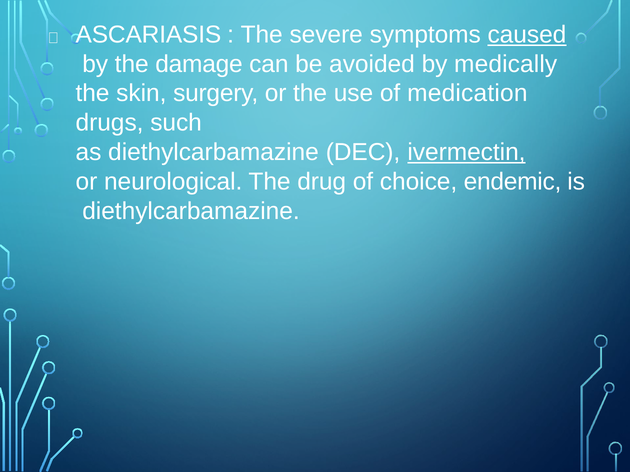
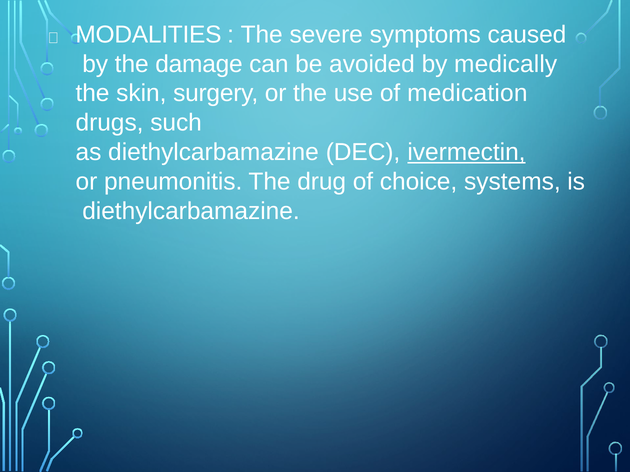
ASCARIASIS: ASCARIASIS -> MODALITIES (148, 35)
caused underline: present -> none (527, 35)
neurological: neurological -> pneumonitis (173, 182)
endemic: endemic -> systems (512, 182)
